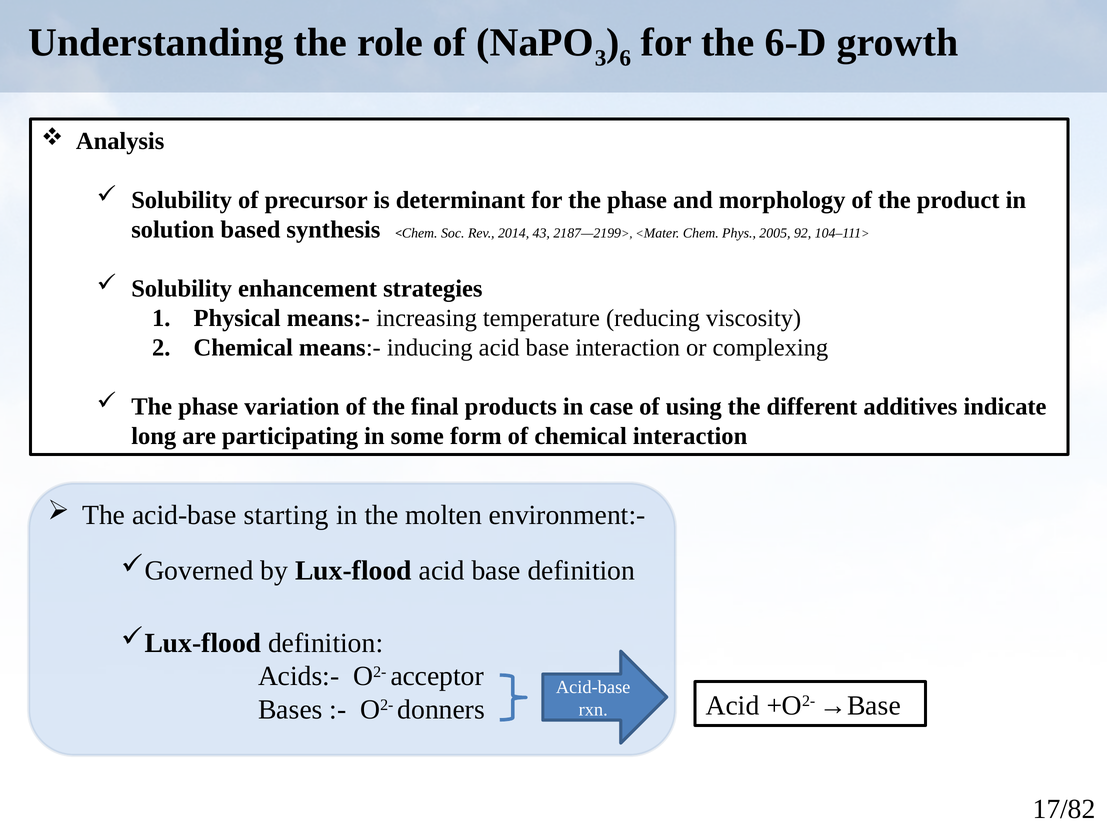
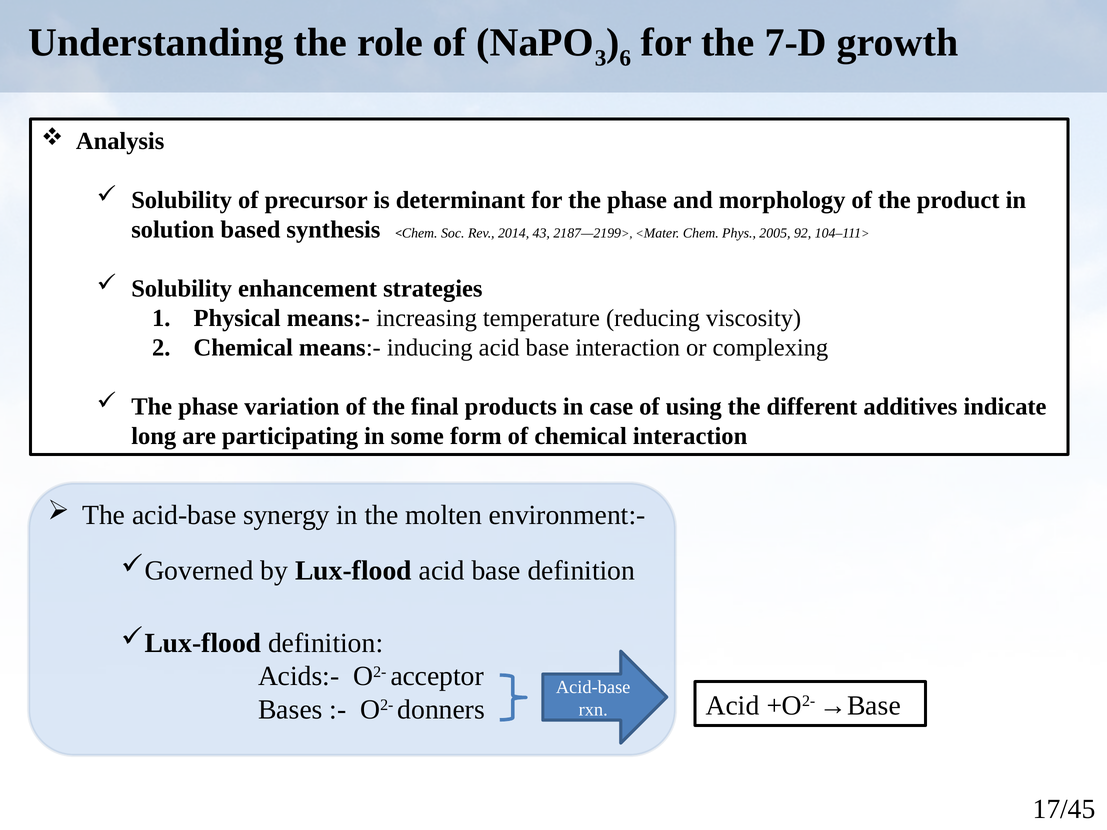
6-D: 6-D -> 7-D (796, 43)
starting: starting -> synergy (286, 515)
17/82: 17/82 -> 17/45 (1064, 809)
